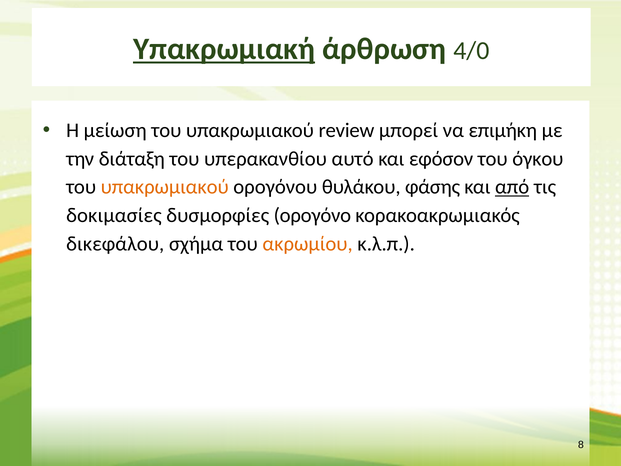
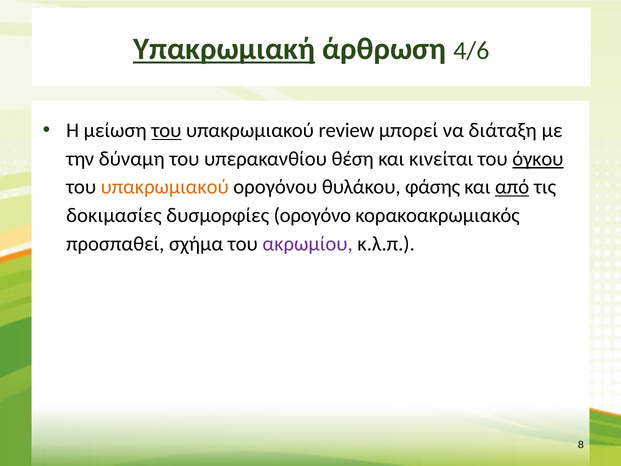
4/0: 4/0 -> 4/6 (471, 51)
του underline: none -> present (166, 130)
επιμήκη: επιμήκη -> διάταξη (503, 130)
διάταξη: διάταξη -> δύναμη (132, 159)
αυτό: αυτό -> θέση (353, 159)
εφόσον: εφόσον -> κινείται (441, 159)
όγκου underline: none -> present (538, 159)
δικεφάλου: δικεφάλου -> προσπαθεί (115, 244)
ακρωμίου colour: orange -> purple (308, 244)
